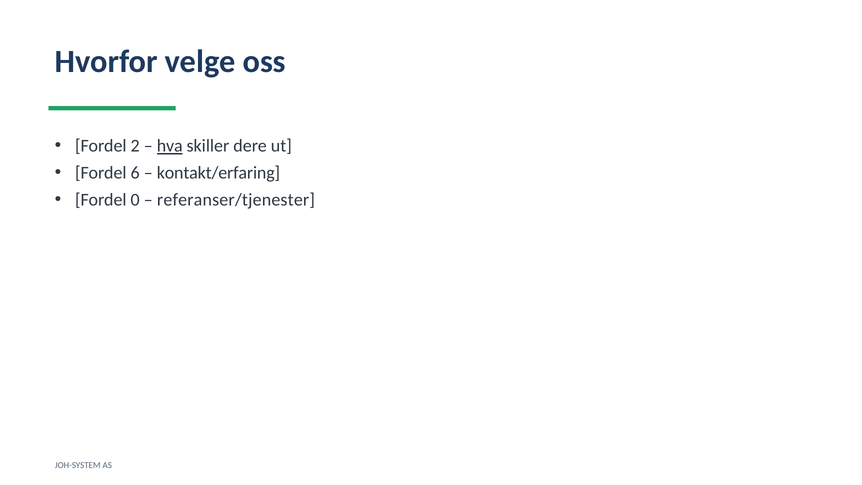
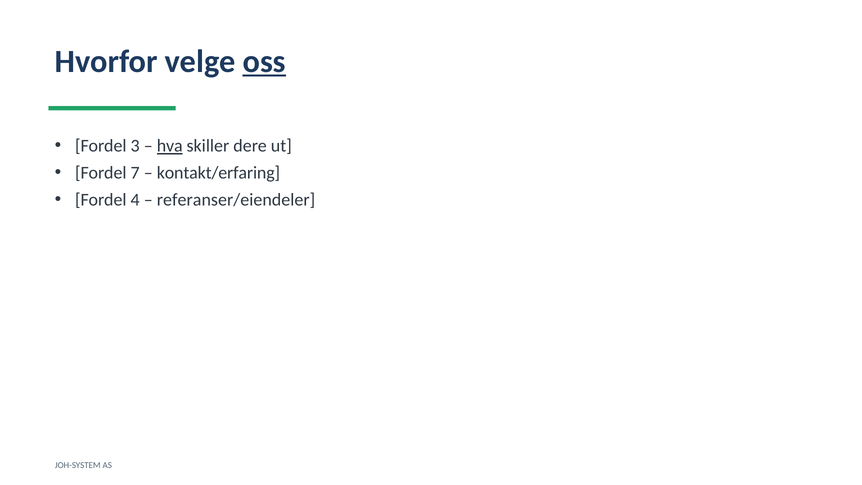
oss underline: none -> present (264, 62)
2: 2 -> 3 (135, 146)
6: 6 -> 7 (135, 173)
0: 0 -> 4 (135, 200)
referanser/tjenester: referanser/tjenester -> referanser/eiendeler (236, 200)
